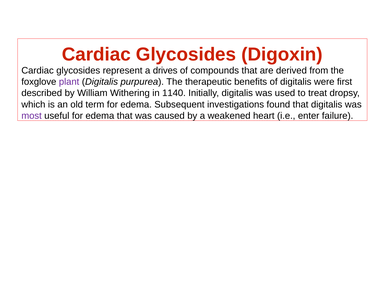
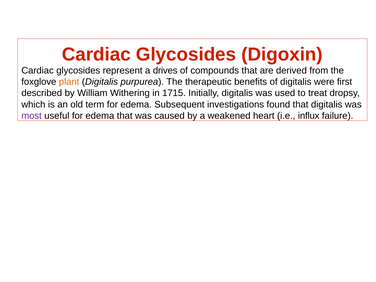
plant colour: purple -> orange (69, 82)
1140: 1140 -> 1715 (174, 93)
enter: enter -> influx (309, 116)
